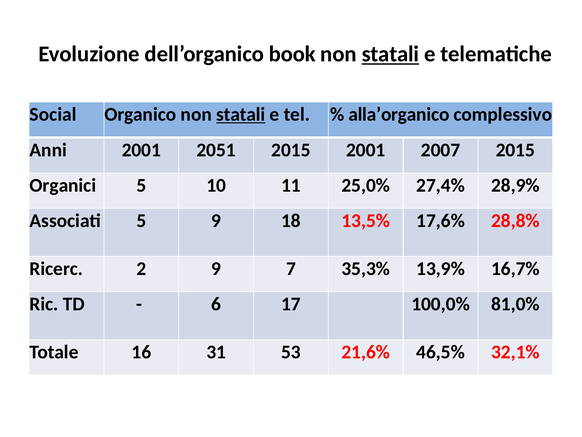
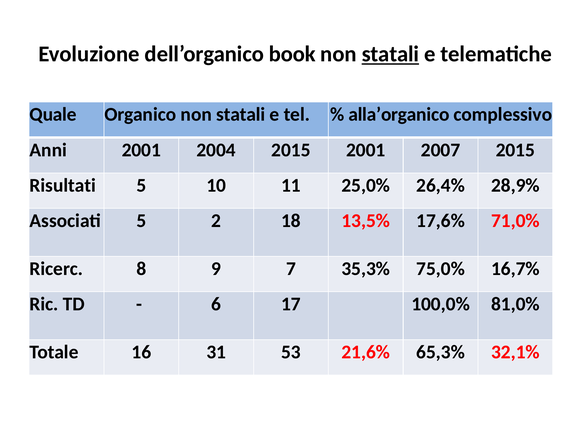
Social: Social -> Quale (53, 114)
statali underline: present -> none (241, 114)
2051: 2051 -> 2004 (216, 150)
Organici: Organici -> Risultati (63, 185)
27,4%: 27,4% -> 26,4% (441, 185)
5 9: 9 -> 2 (216, 221)
28,8%: 28,8% -> 71,0% (515, 221)
2: 2 -> 8 (141, 268)
13,9%: 13,9% -> 75,0% (441, 268)
46,5%: 46,5% -> 65,3% (441, 352)
